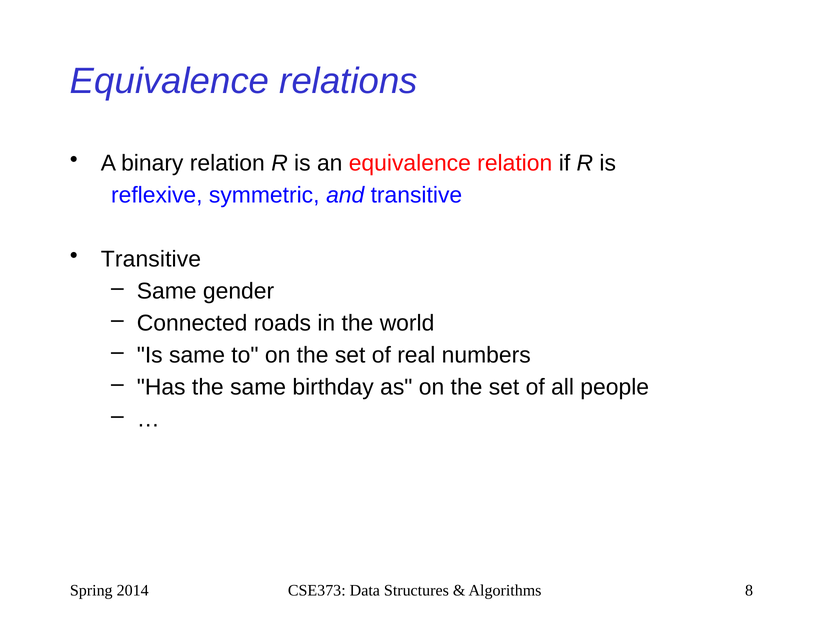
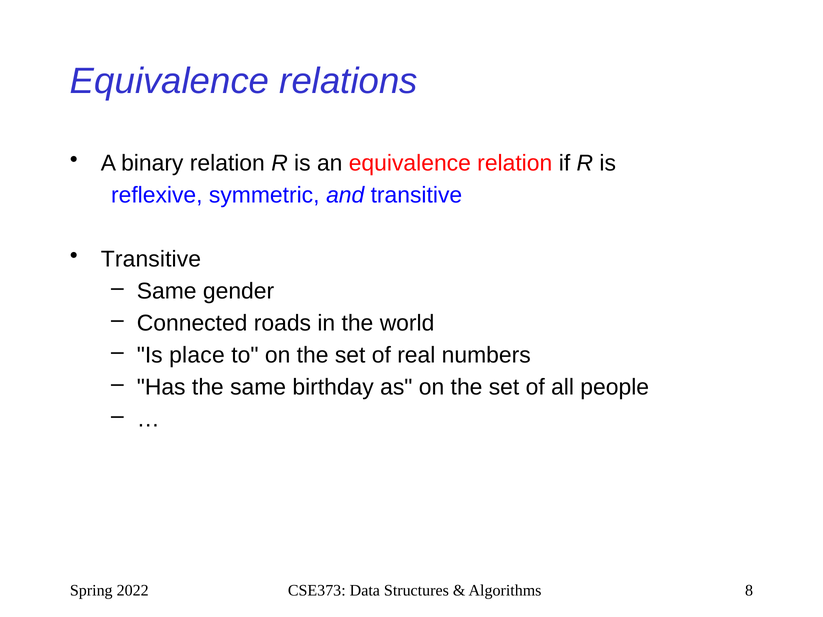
Is same: same -> place (197, 356)
2014: 2014 -> 2022 (133, 591)
